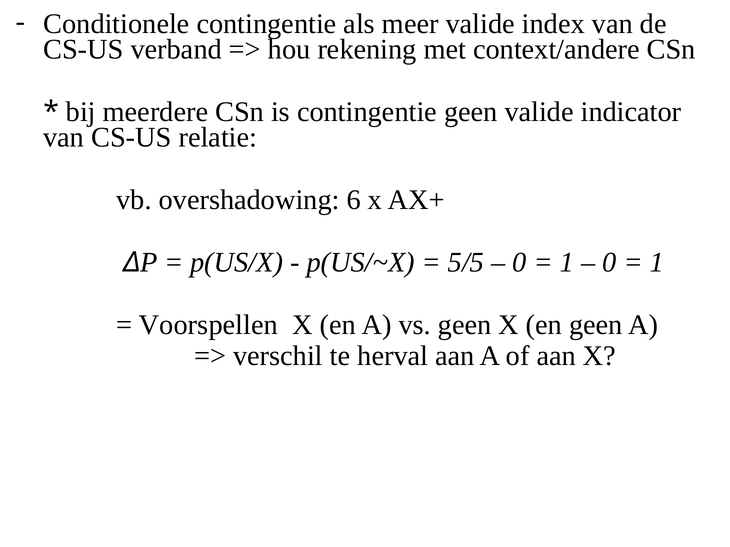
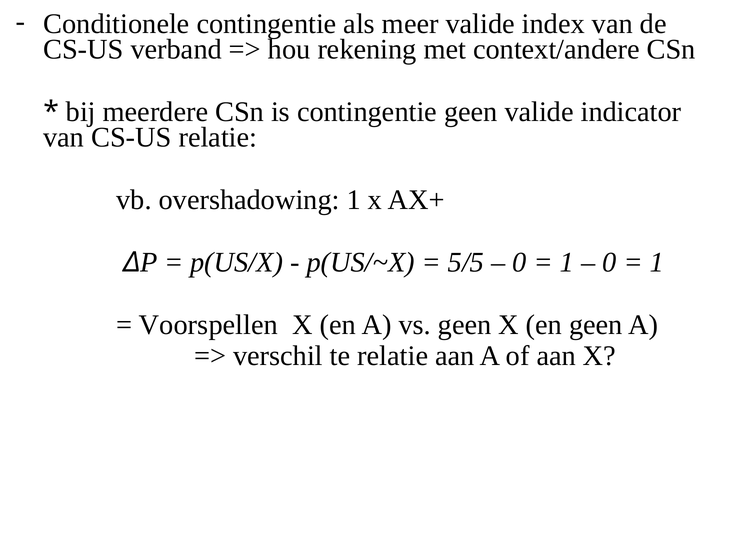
overshadowing 6: 6 -> 1 (354, 200)
te herval: herval -> relatie (393, 356)
